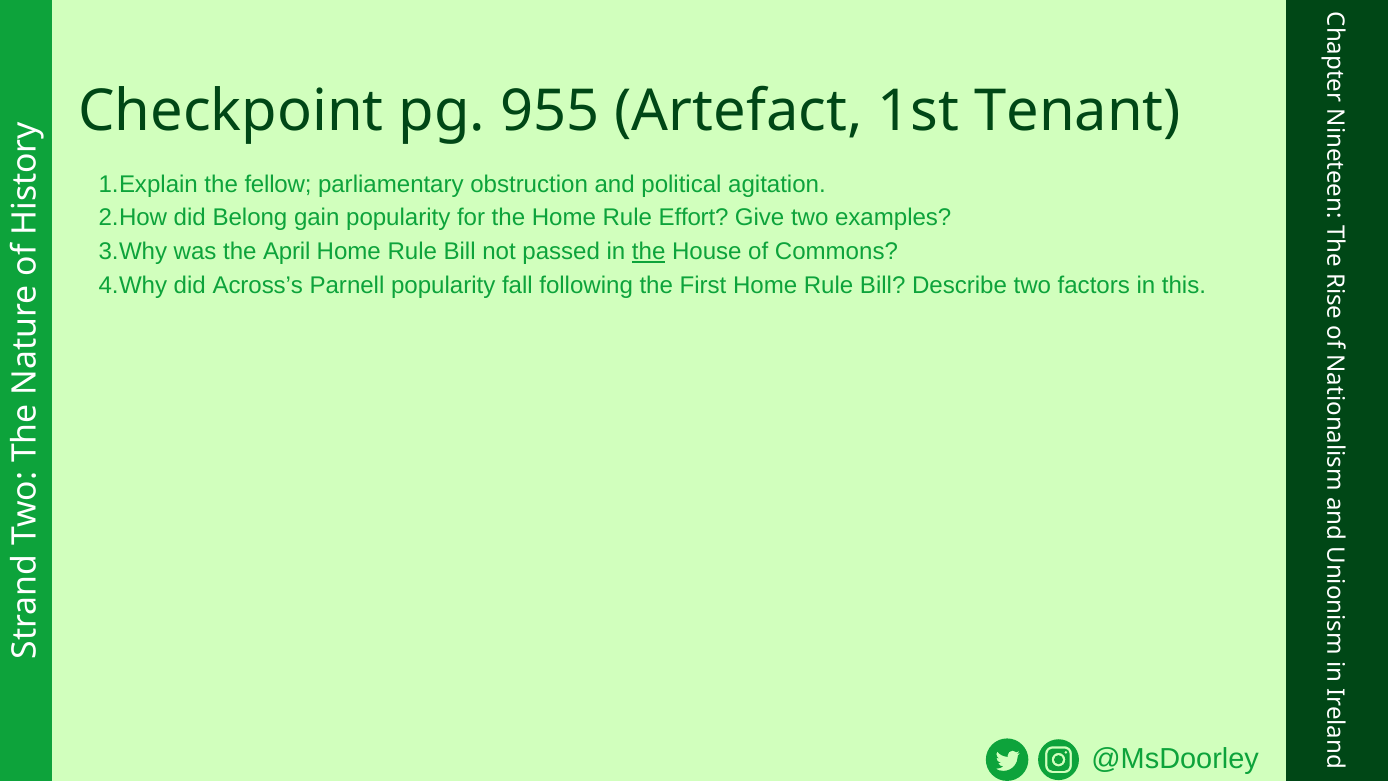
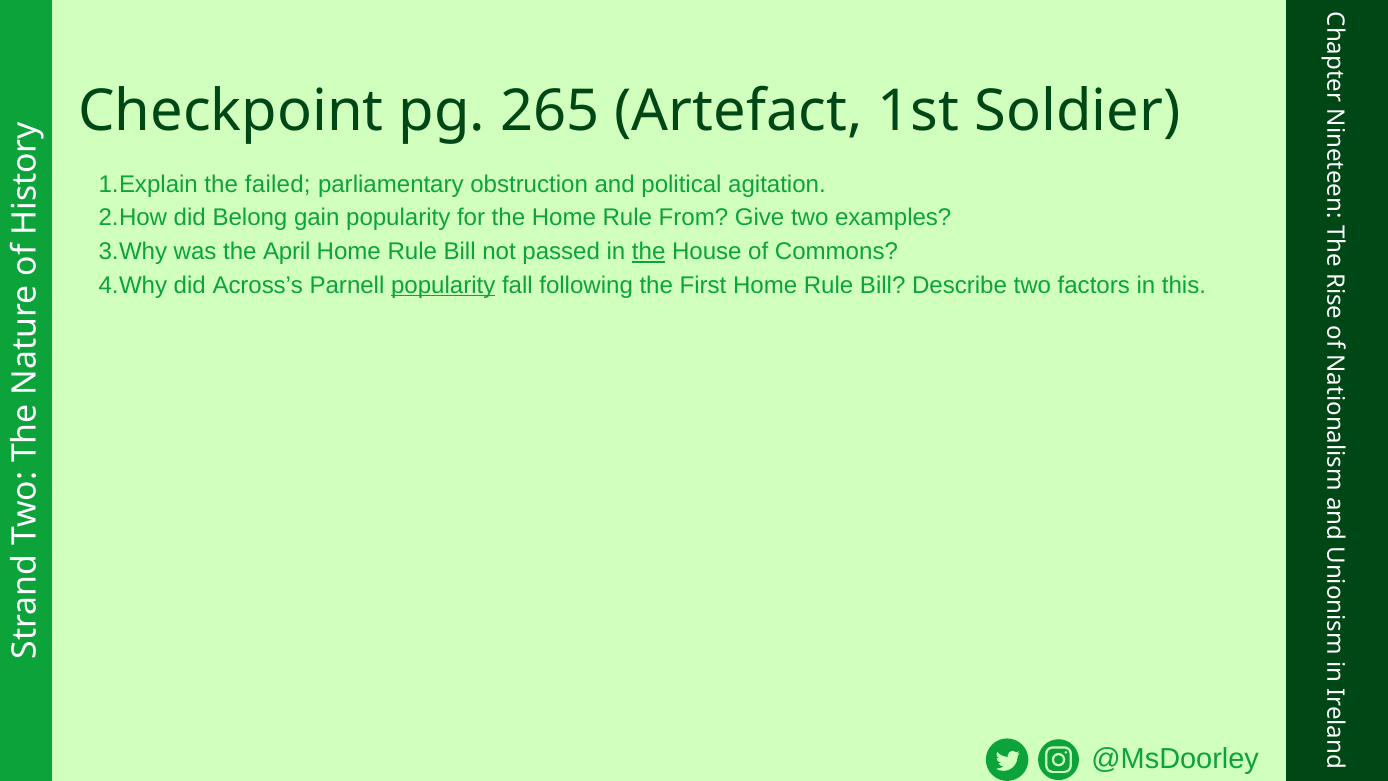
955: 955 -> 265 (550, 111)
Tenant: Tenant -> Soldier (1078, 111)
fellow: fellow -> failed (278, 184)
Effort: Effort -> From (693, 218)
popularity underline: none -> present (443, 285)
